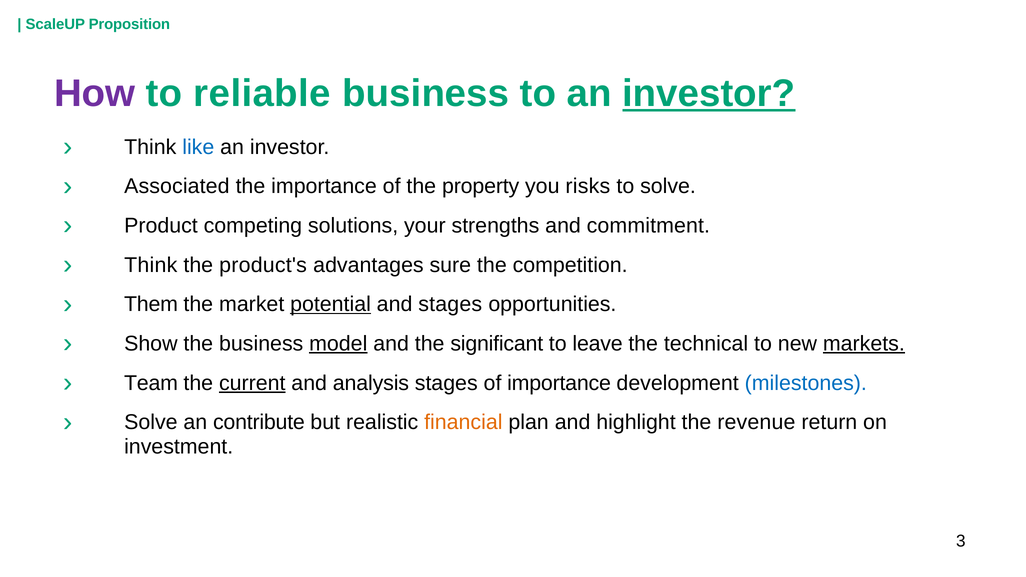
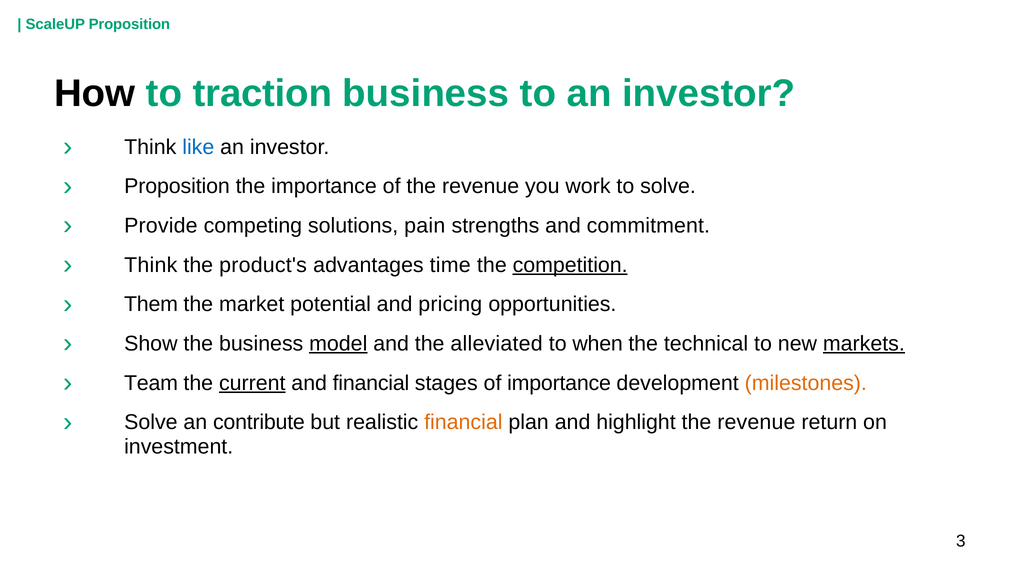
How colour: purple -> black (95, 94)
reliable: reliable -> traction (262, 94)
investor underline: present -> none (709, 94)
Associated: Associated -> Proposition (177, 186)
of the property: property -> revenue (481, 186)
risks: risks -> work (588, 186)
Product: Product -> Provide (161, 226)
your: your -> pain (425, 226)
sure: sure -> time (450, 265)
competition underline: none -> present (570, 265)
potential underline: present -> none (331, 304)
and stages: stages -> pricing (450, 304)
significant: significant -> alleviated (497, 344)
leave: leave -> when (598, 344)
and analysis: analysis -> financial (371, 383)
milestones colour: blue -> orange (806, 383)
